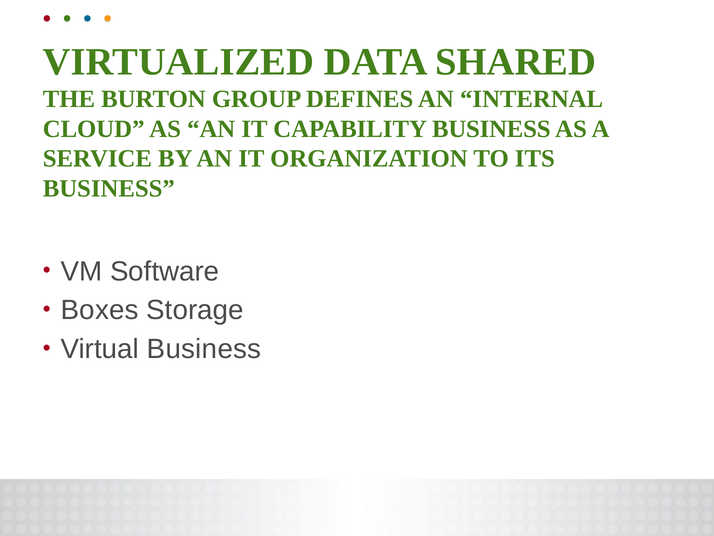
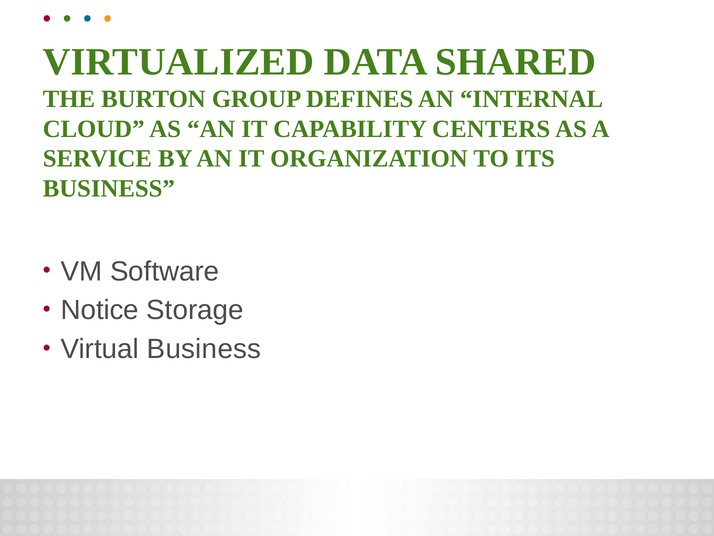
CAPABILITY BUSINESS: BUSINESS -> CENTERS (491, 129)
Boxes: Boxes -> Notice (100, 310)
